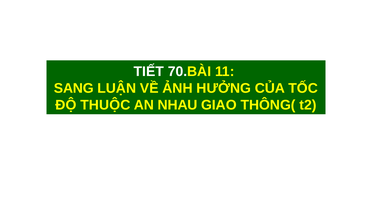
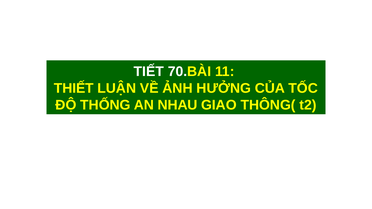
SANG: SANG -> THIẾT (74, 88)
THUỘC: THUỘC -> THỐNG (105, 105)
